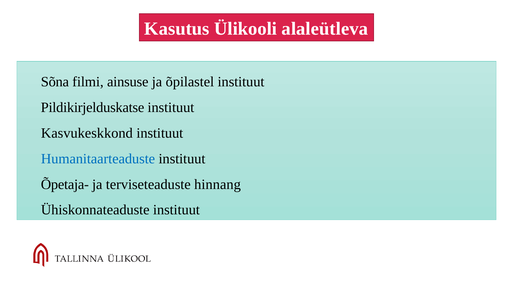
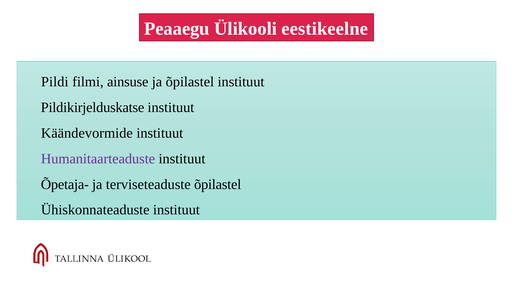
Kasutus: Kasutus -> Peaaegu (177, 29)
alaleütleva: alaleütleva -> eestikeelne (325, 29)
Sõna: Sõna -> Pildi (55, 82)
Kasvukeskkond: Kasvukeskkond -> Käändevormide (87, 133)
Humanitaarteaduste colour: blue -> purple (98, 159)
terviseteaduste hinnang: hinnang -> õpilastel (218, 185)
